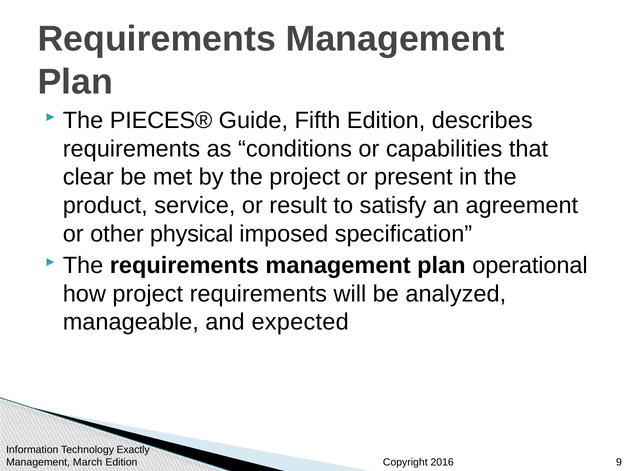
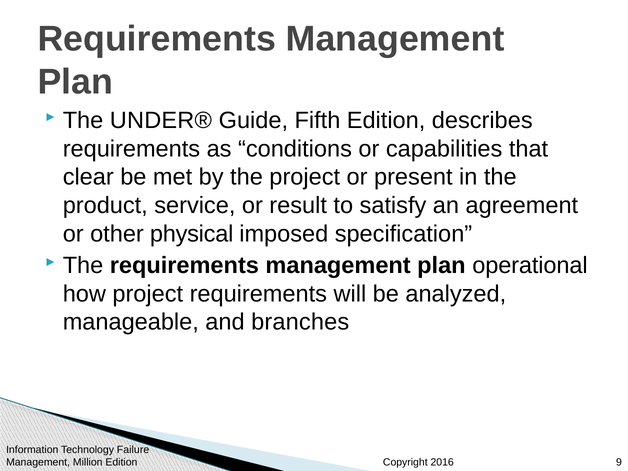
PIECES®: PIECES® -> UNDER® (161, 121)
expected: expected -> branches (300, 322)
Exactly: Exactly -> Failure (133, 450)
March: March -> Million (88, 462)
